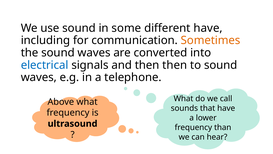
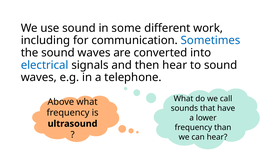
different have: have -> work (208, 28)
Sometimes colour: orange -> blue (211, 40)
then then: then -> hear (175, 65)
